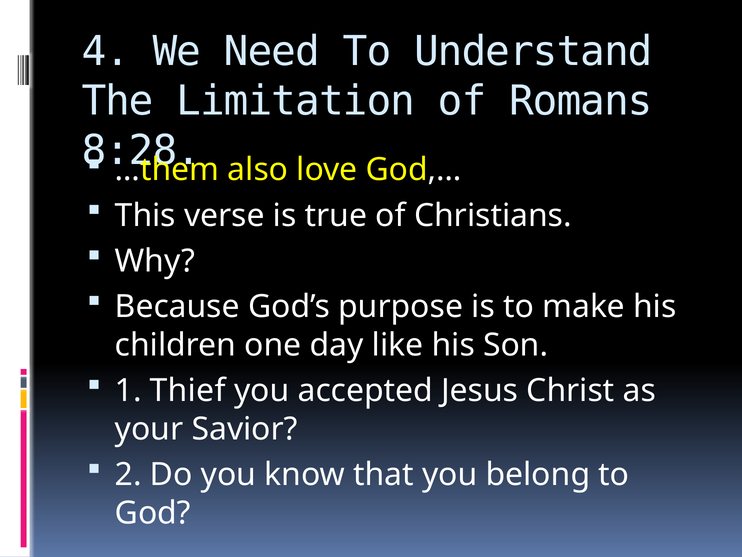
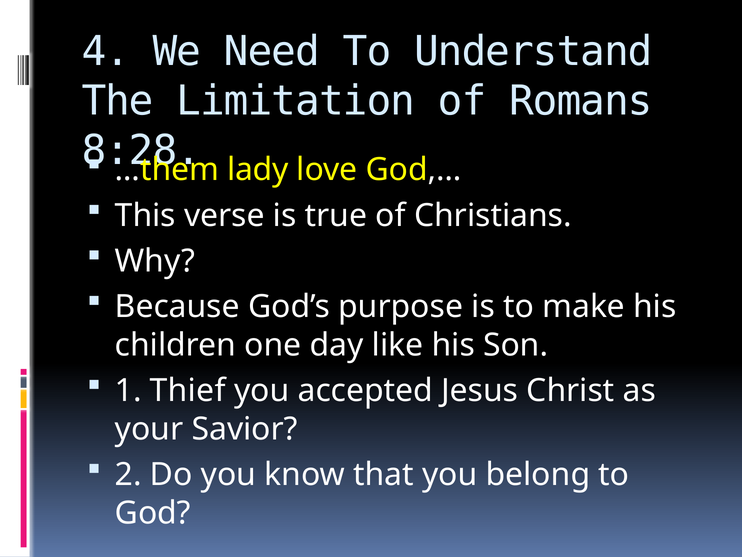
also: also -> lady (258, 170)
